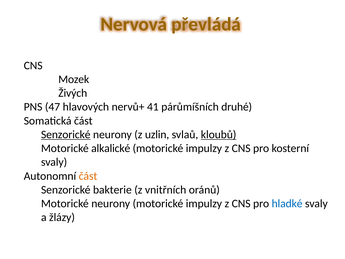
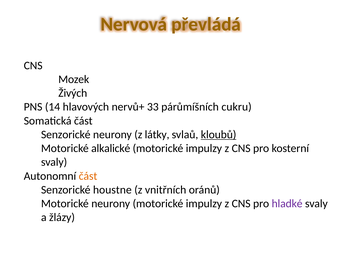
47: 47 -> 14 (53, 107)
41: 41 -> 33 (153, 107)
druhé: druhé -> cukru (237, 107)
Senzorické underline: present -> none (66, 134)
uzlin: uzlin -> látky (157, 134)
bakterie: bakterie -> houstne (112, 190)
hladké colour: blue -> purple (287, 203)
